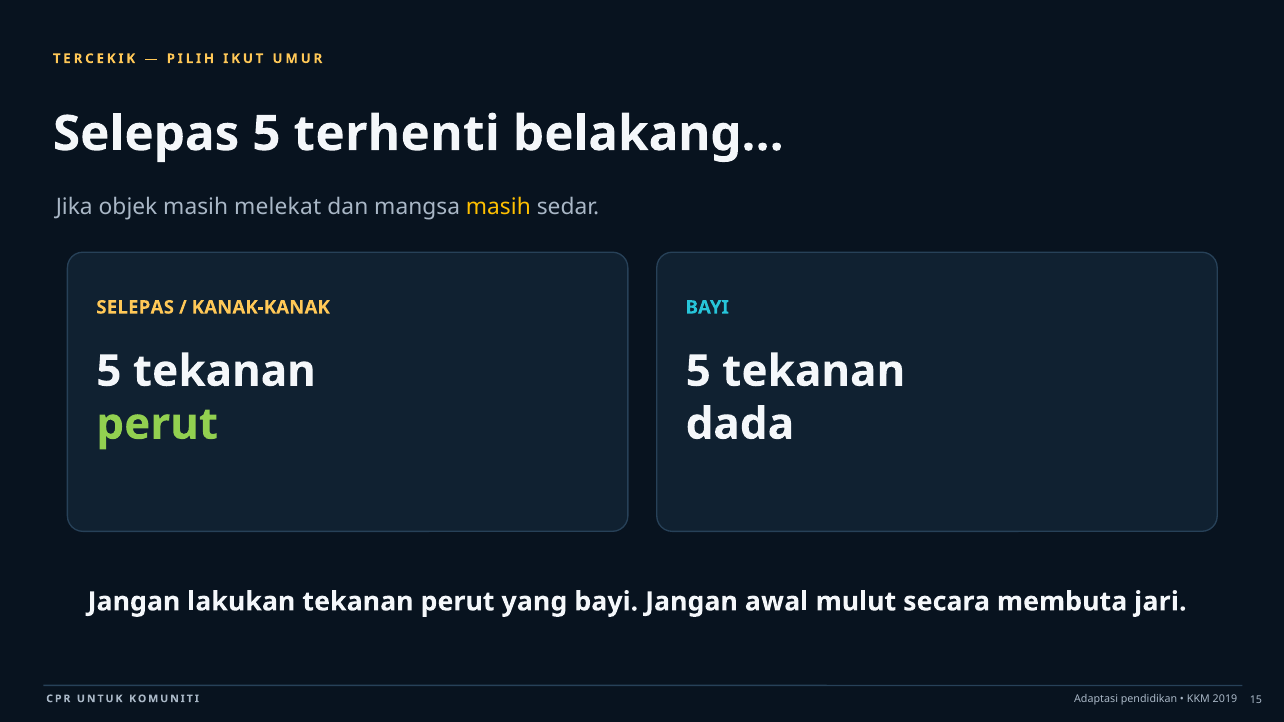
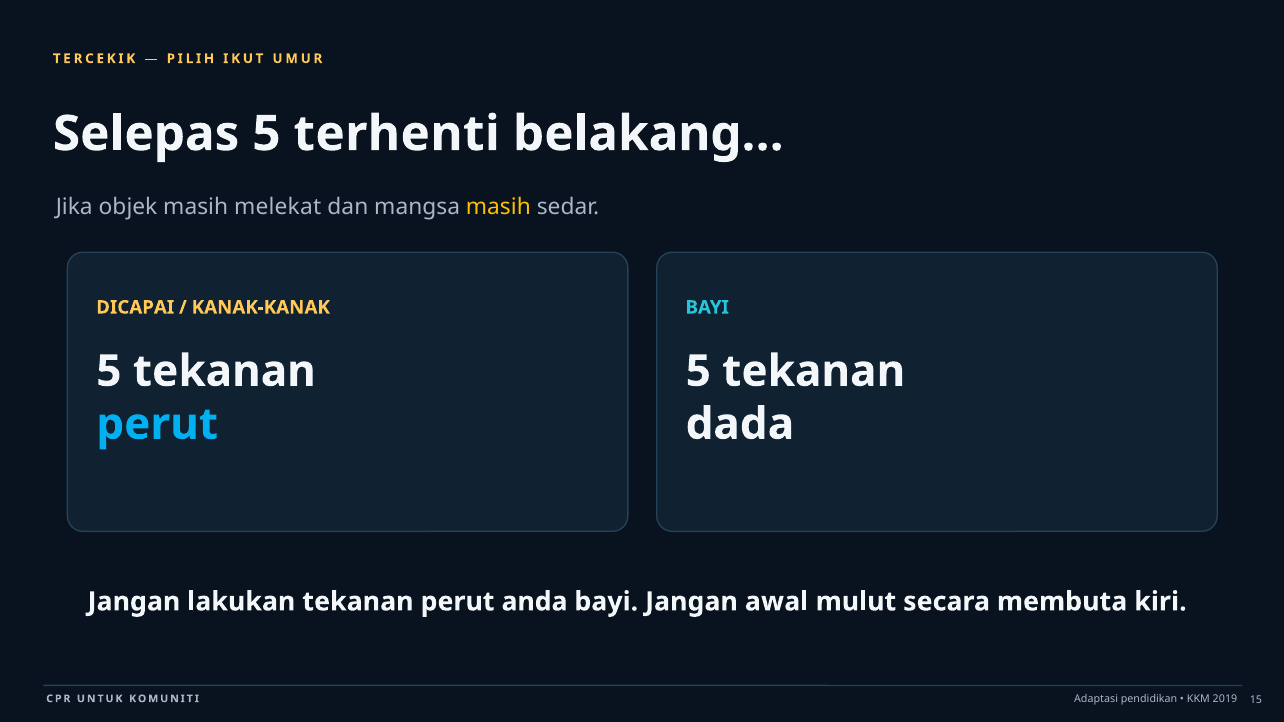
SELEPAS: SELEPAS -> DICAPAI (135, 308)
perut colour: light green -> light blue (157, 424)
yang: yang -> anda (534, 602)
jari: jari -> kiri (1160, 602)
